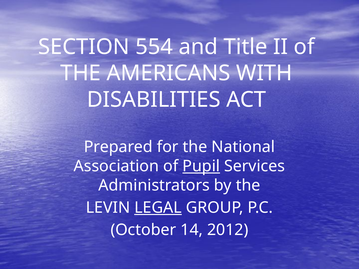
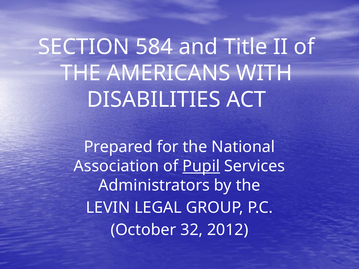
554: 554 -> 584 (154, 47)
LEGAL underline: present -> none (158, 208)
14: 14 -> 32 (192, 230)
